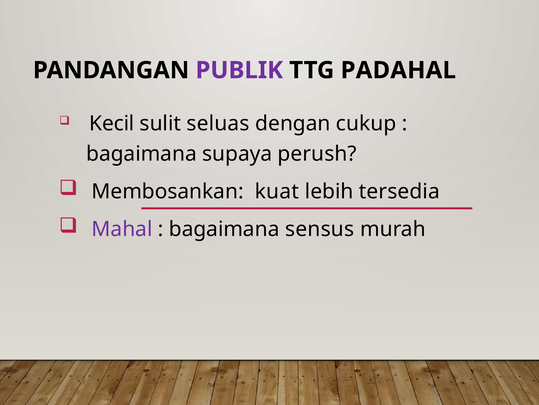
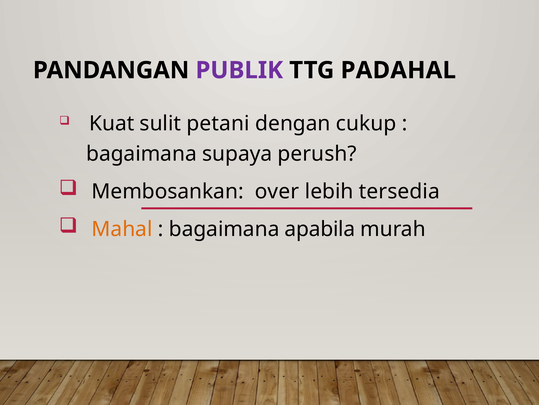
Kecil: Kecil -> Kuat (112, 123)
seluas: seluas -> petani (218, 123)
kuat: kuat -> over (277, 191)
Mahal colour: purple -> orange (122, 229)
sensus: sensus -> apabila (320, 229)
